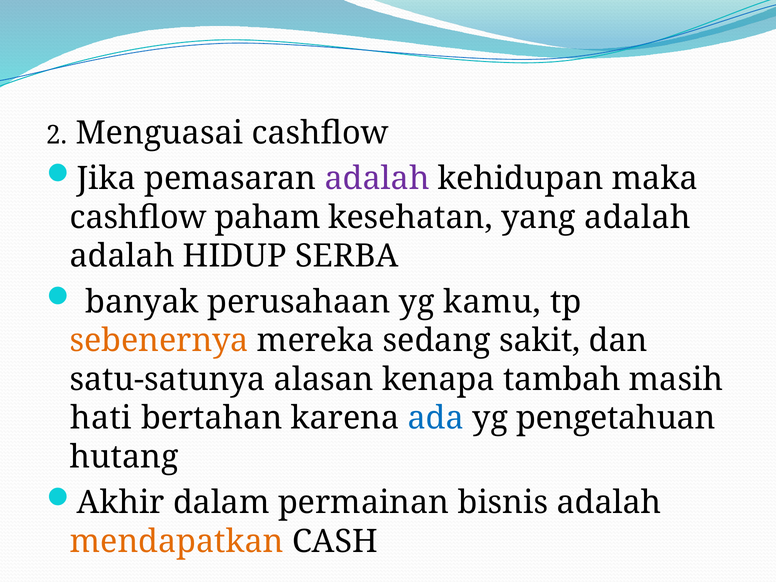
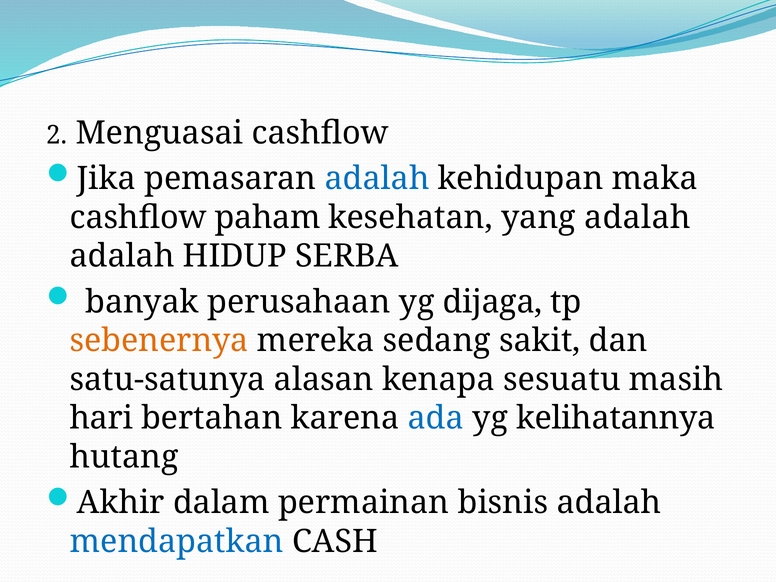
adalah colour: purple -> blue (377, 179)
kamu: kamu -> dijaga (493, 302)
tambah: tambah -> sesuatu (562, 379)
hati: hati -> hari (101, 418)
pengetahuan: pengetahuan -> kelihatannya (616, 418)
mendapatkan colour: orange -> blue (177, 542)
